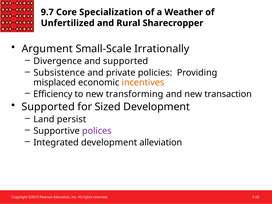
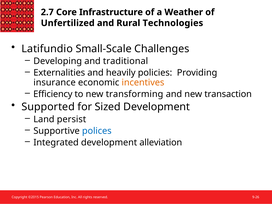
9.7: 9.7 -> 2.7 (47, 12)
Specialization: Specialization -> Infrastructure (111, 12)
Sharecropper: Sharecropper -> Technologies (173, 23)
Argument: Argument -> Latifundio (47, 49)
Irrationally: Irrationally -> Challenges (162, 49)
Divergence: Divergence -> Developing (58, 61)
and supported: supported -> traditional (126, 61)
Subsistence: Subsistence -> Externalities (59, 73)
private: private -> heavily (121, 73)
misplaced: misplaced -> insurance (55, 83)
polices colour: purple -> blue (97, 131)
